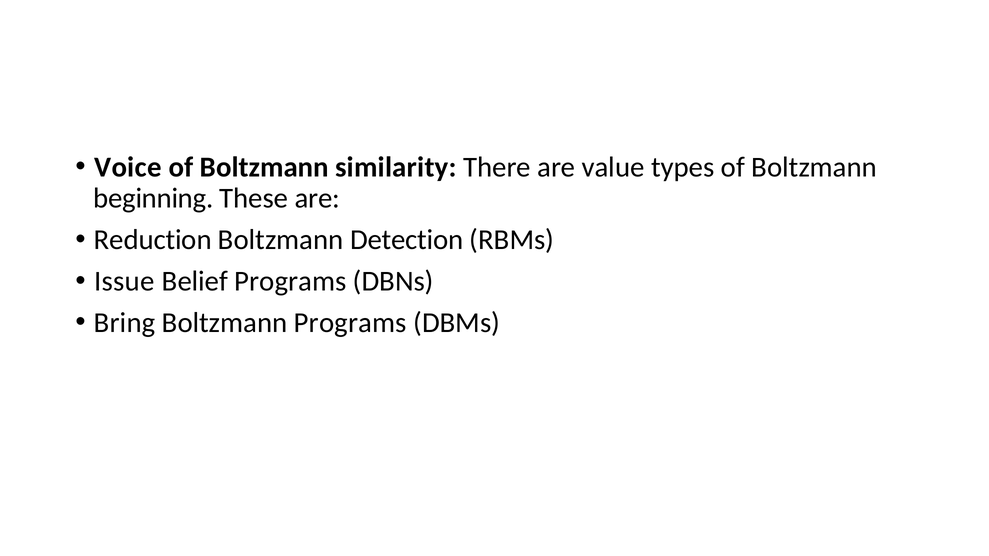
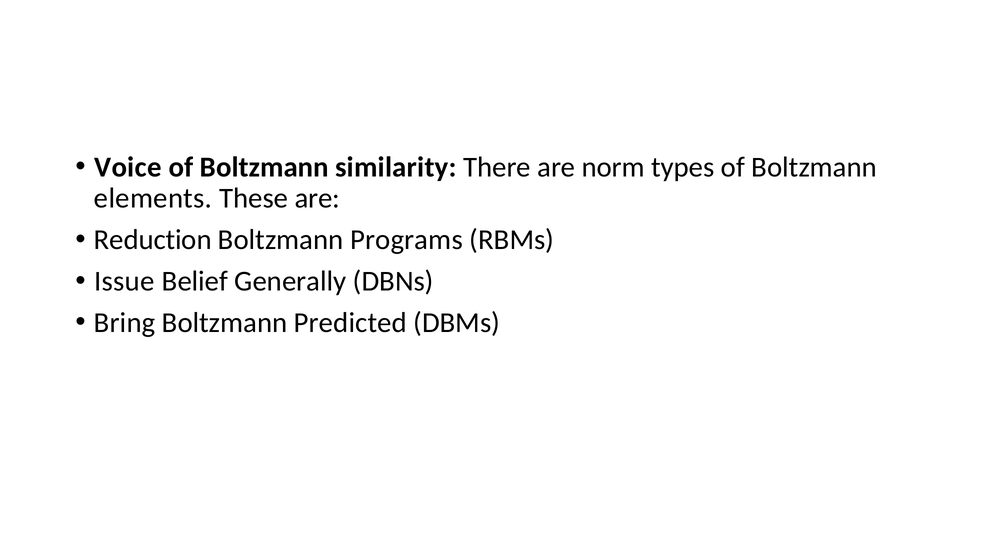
value: value -> norm (613, 167)
beginning: beginning -> elements (153, 198)
Detection: Detection -> Programs (406, 240)
Belief Programs: Programs -> Generally (290, 281)
Boltzmann Programs: Programs -> Predicted (350, 323)
